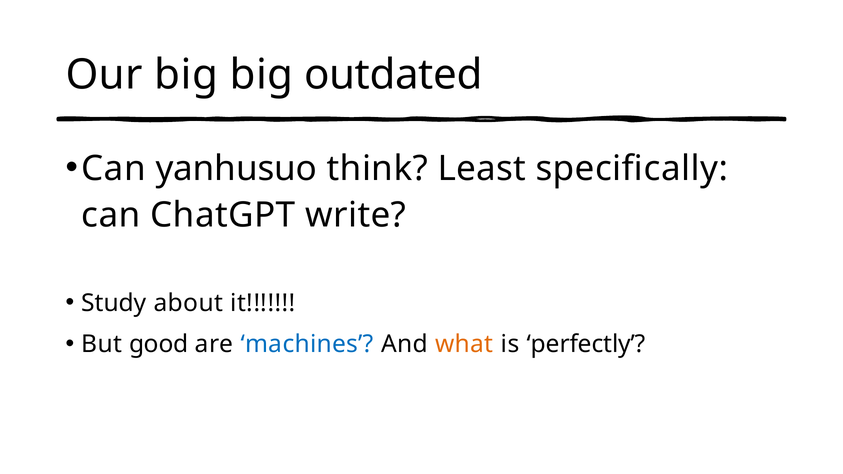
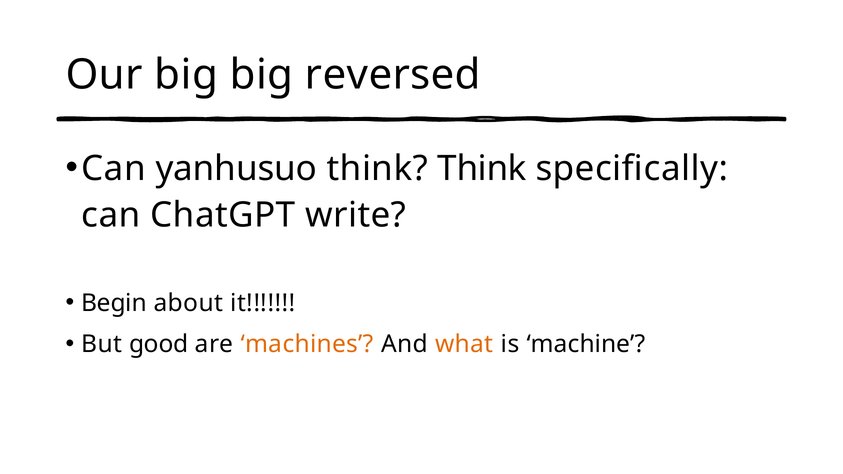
outdated: outdated -> reversed (393, 75)
think Least: Least -> Think (482, 169)
Study: Study -> Begin (114, 303)
machines colour: blue -> orange (307, 344)
perfectly: perfectly -> machine (586, 344)
